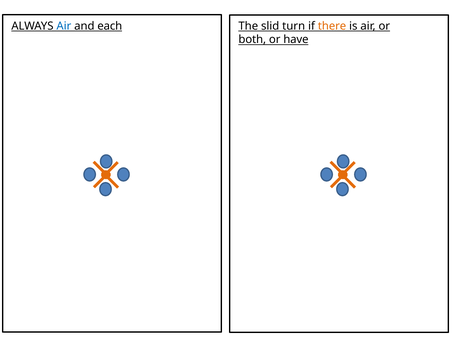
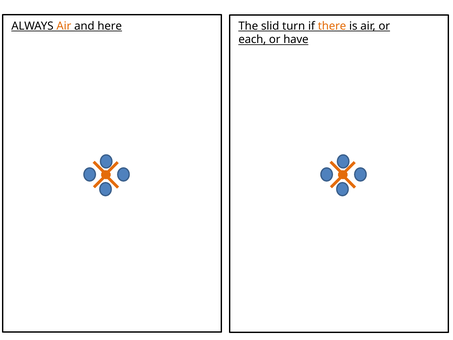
Air colour: blue -> orange (64, 26)
each: each -> here (110, 26)
both: both -> each (252, 40)
